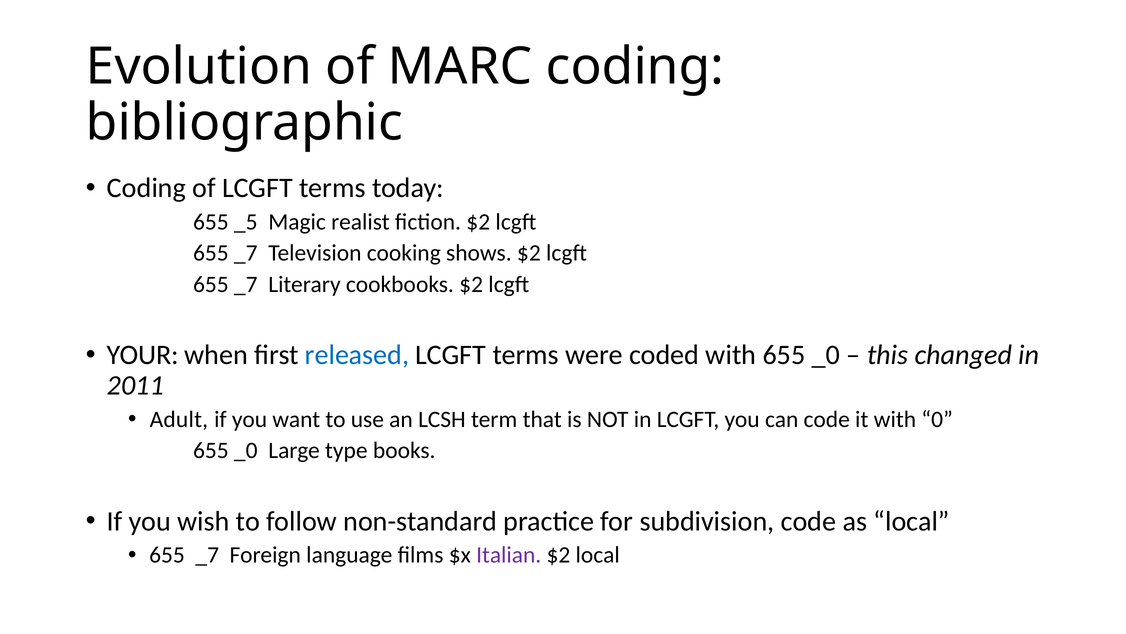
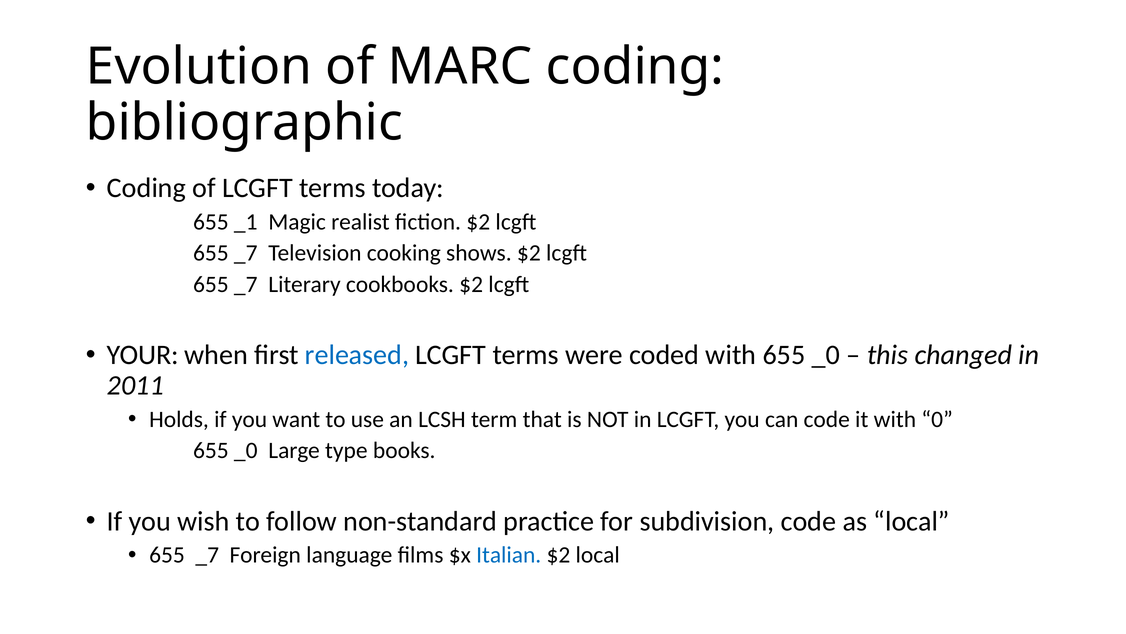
_5: _5 -> _1 (246, 222)
Adult: Adult -> Holds (179, 419)
Italian colour: purple -> blue (509, 555)
